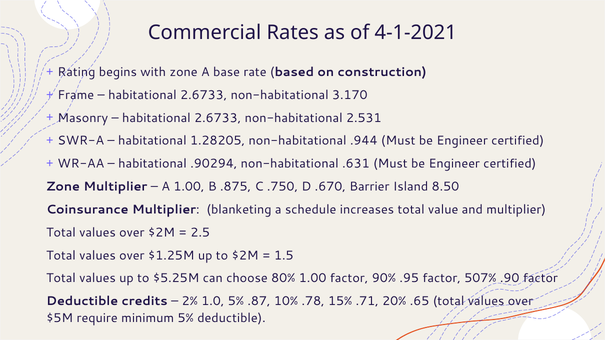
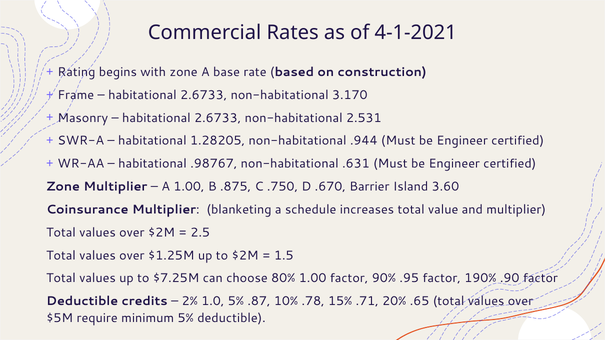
.90294: .90294 -> .98767 (214, 164)
8.50: 8.50 -> 3.60 (445, 187)
$5.25M: $5.25M -> $7.25M (176, 279)
507%: 507% -> 190% (480, 279)
